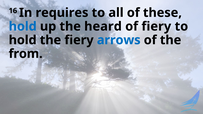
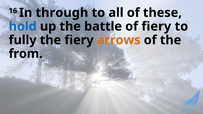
requires: requires -> through (62, 13)
heard: heard -> battle (103, 26)
hold: hold -> fully (23, 40)
arrows colour: blue -> orange (119, 40)
